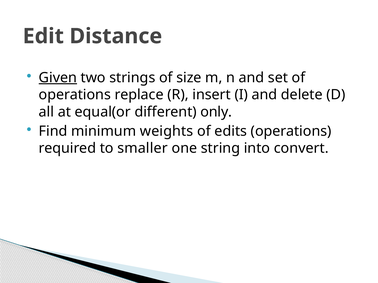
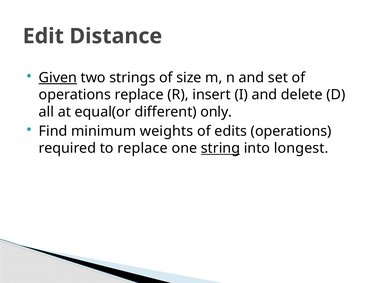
to smaller: smaller -> replace (143, 148)
string underline: none -> present (220, 148)
convert: convert -> longest (301, 148)
